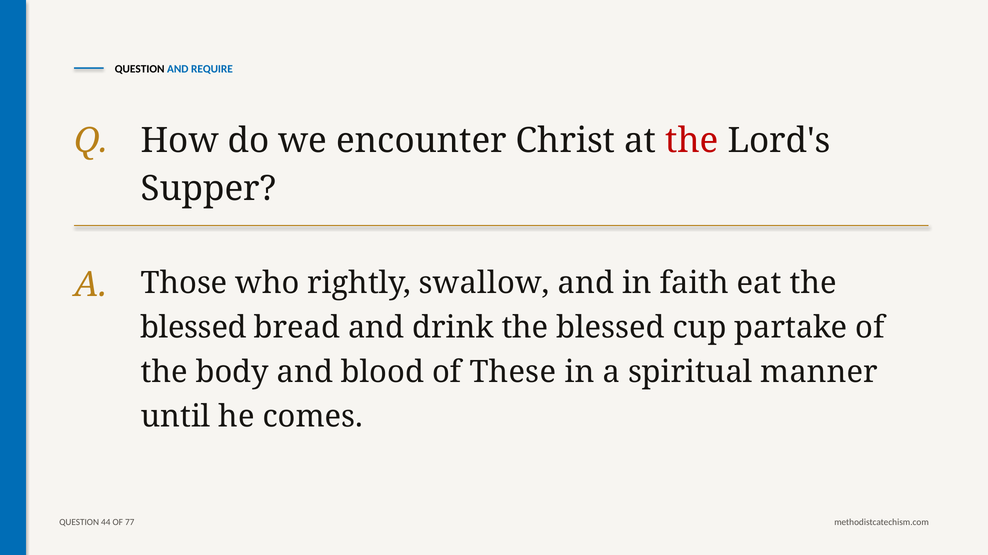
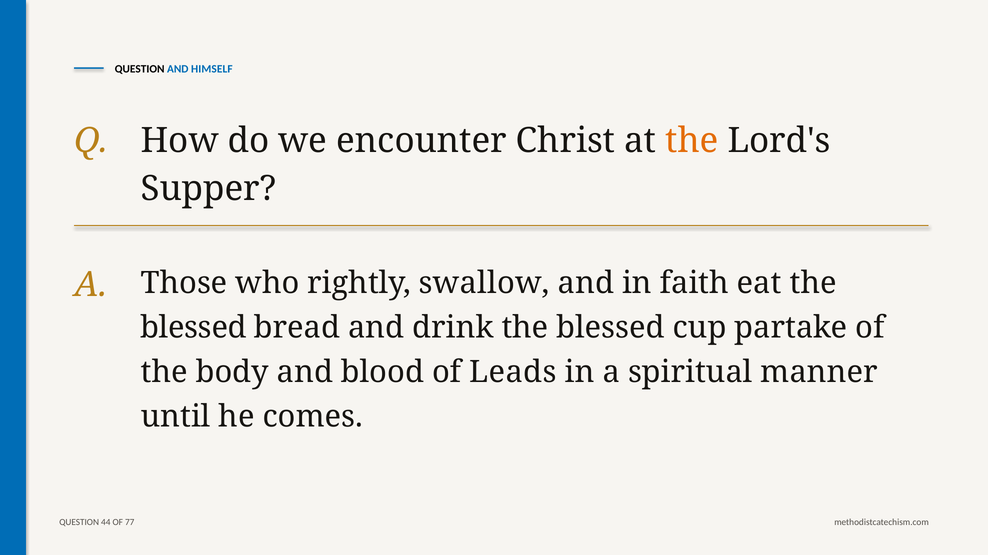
REQUIRE: REQUIRE -> HIMSELF (212, 69)
the colour: red -> orange (692, 141)
These: These -> Leads (513, 373)
